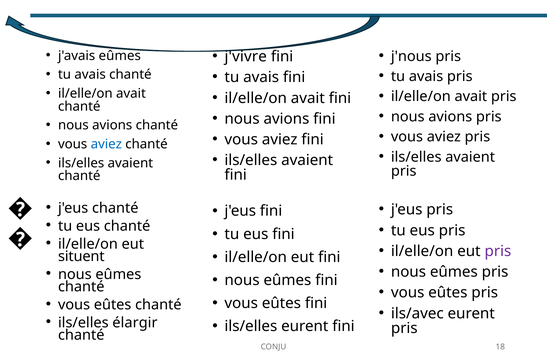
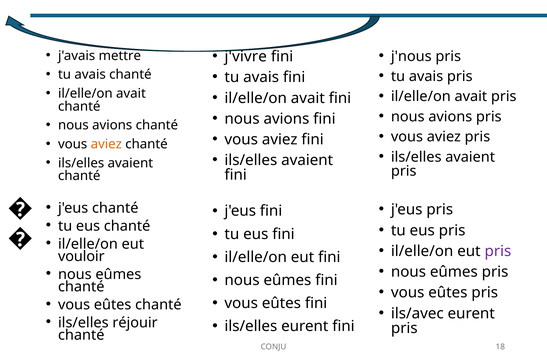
j'avais eûmes: eûmes -> mettre (120, 56)
aviez colour: blue -> orange (106, 144)
situent: situent -> vouloir (81, 257)
élargir: élargir -> réjouir (135, 323)
